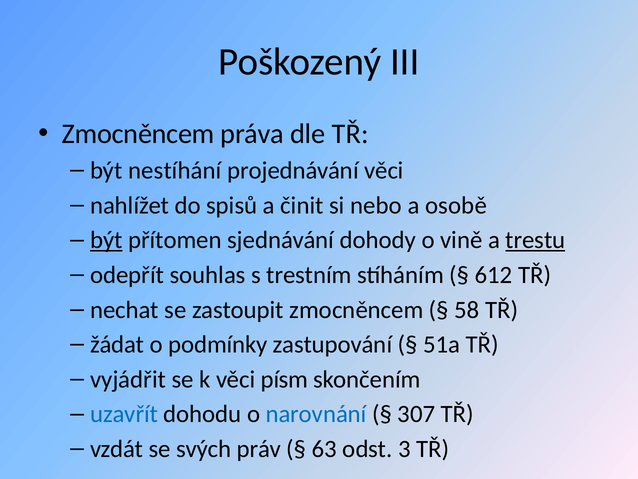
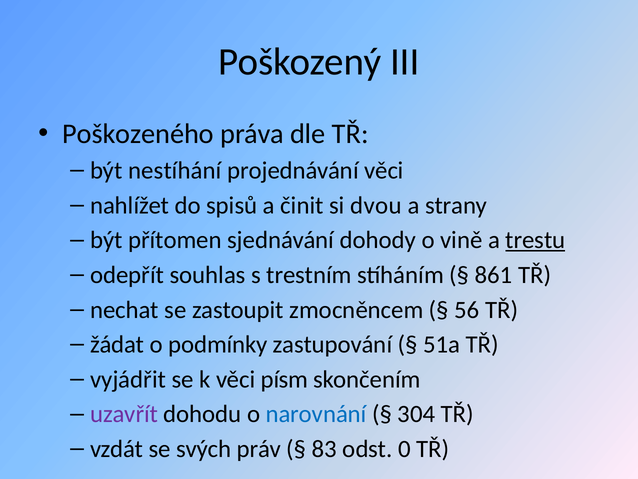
Zmocněncem: Zmocněncem -> Poškozeného (138, 134)
nebo: nebo -> dvou (376, 205)
osobě: osobě -> strany (456, 205)
být underline: present -> none (106, 240)
612: 612 -> 861 (494, 275)
58: 58 -> 56 (467, 310)
uzavřít colour: blue -> purple (124, 414)
307: 307 -> 304 (416, 414)
63: 63 -> 83 (324, 449)
3: 3 -> 0 (404, 449)
